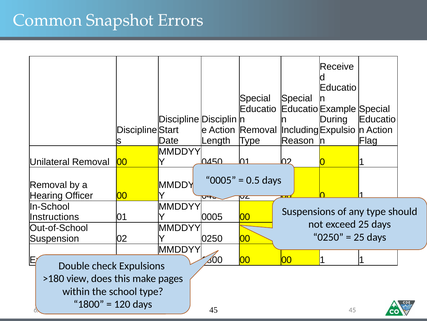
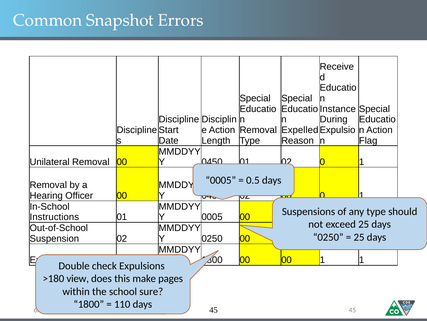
Example: Example -> Instance (338, 109)
Including: Including -> Expelled (300, 130)
school type: type -> sure (151, 291)
120: 120 -> 110 (122, 304)
